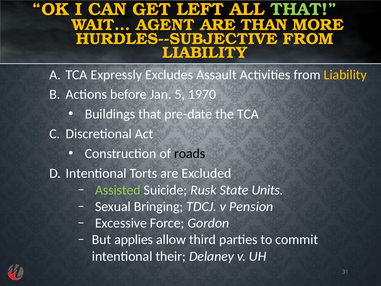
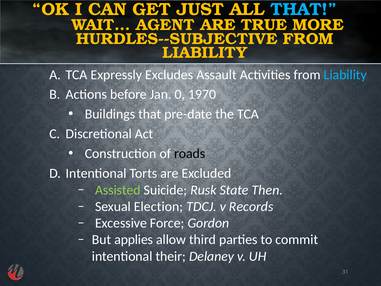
LEFT: LEFT -> JUST (200, 9)
THAT colour: light green -> light blue (304, 9)
THAN: THAN -> TRUE (264, 25)
Liability colour: yellow -> light blue (345, 75)
5: 5 -> 0 (180, 94)
Units: Units -> Then (267, 190)
Bringing: Bringing -> Election (159, 206)
Pension: Pension -> Records (251, 206)
